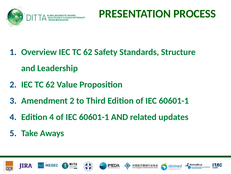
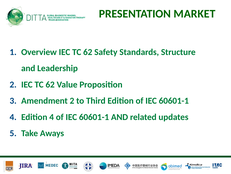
PROCESS: PROCESS -> MARKET (195, 14)
